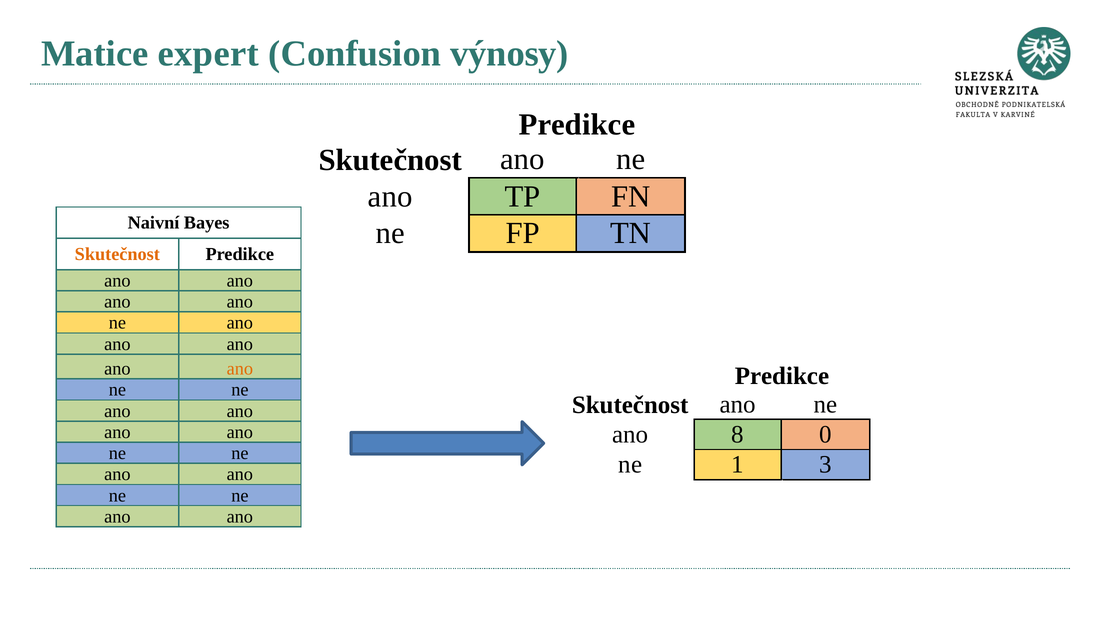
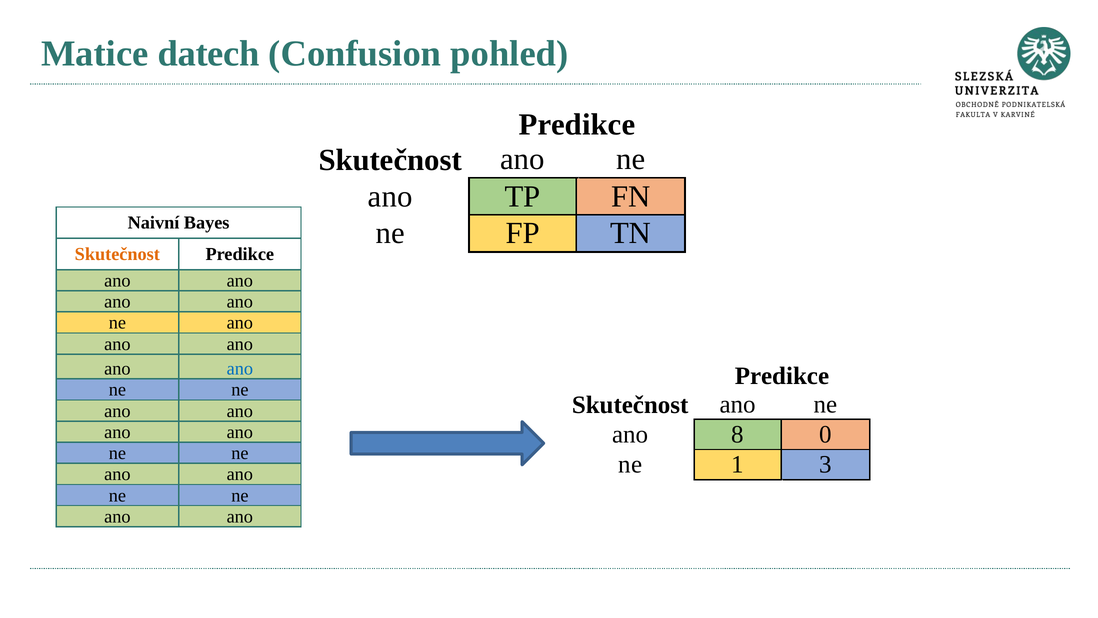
expert: expert -> datech (209, 53)
výnosy: výnosy -> pohled (509, 53)
ano colour: orange -> blue (240, 369)
